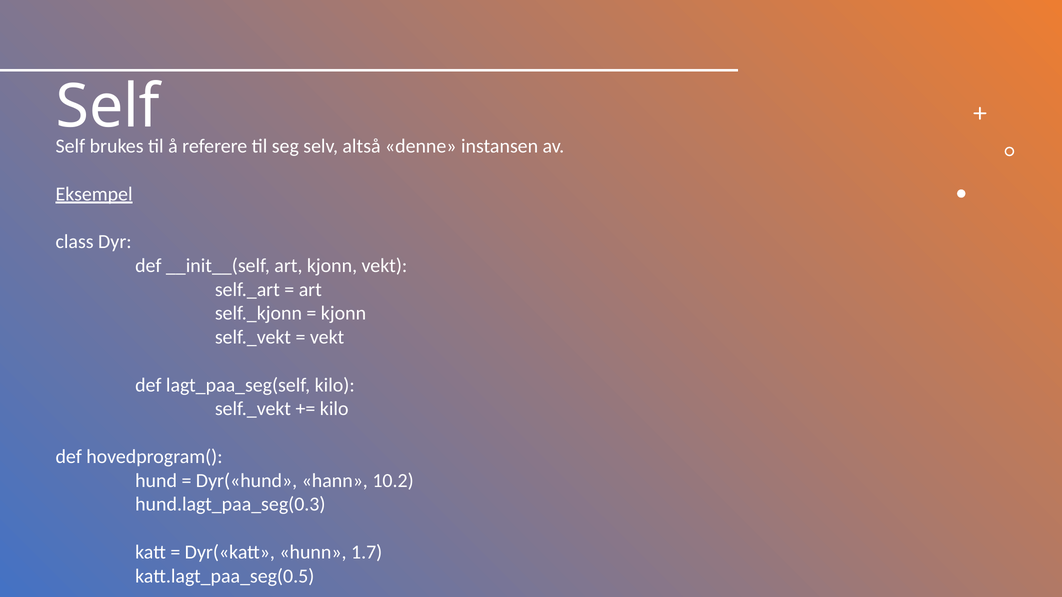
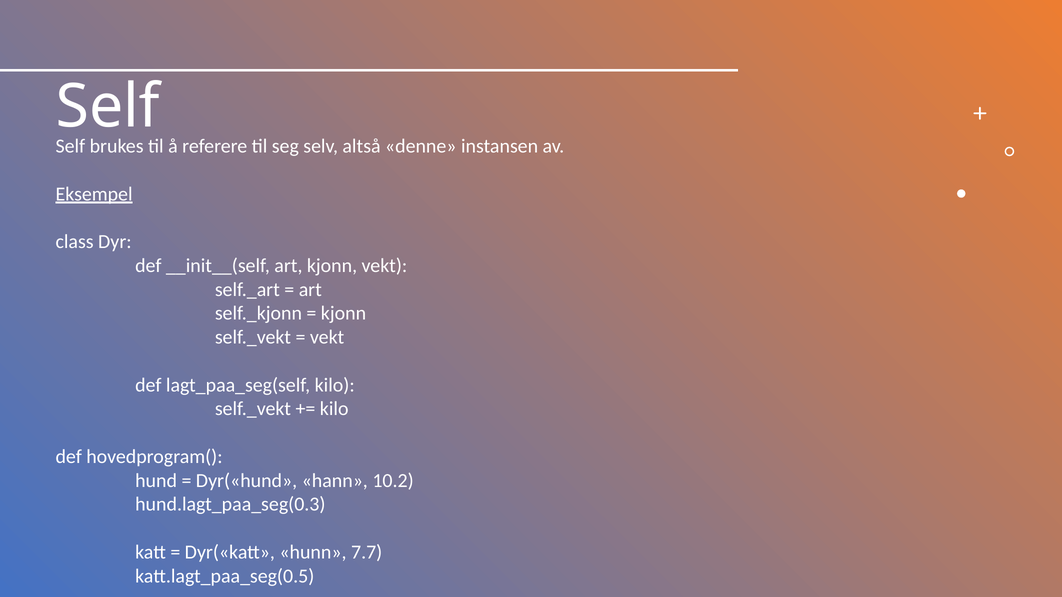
1.7: 1.7 -> 7.7 (367, 552)
